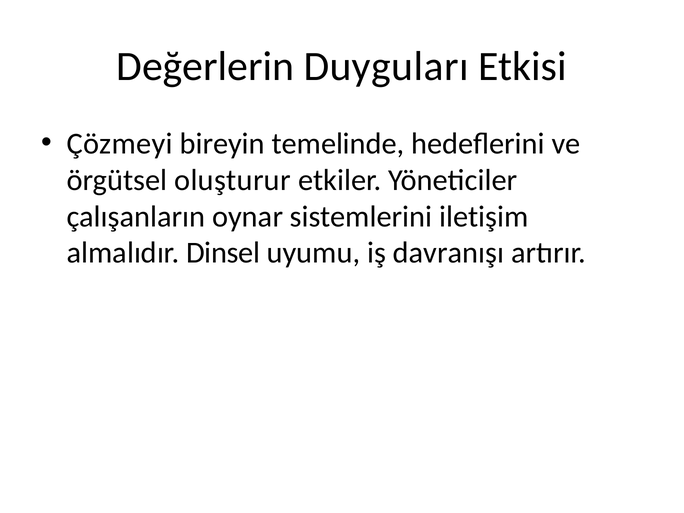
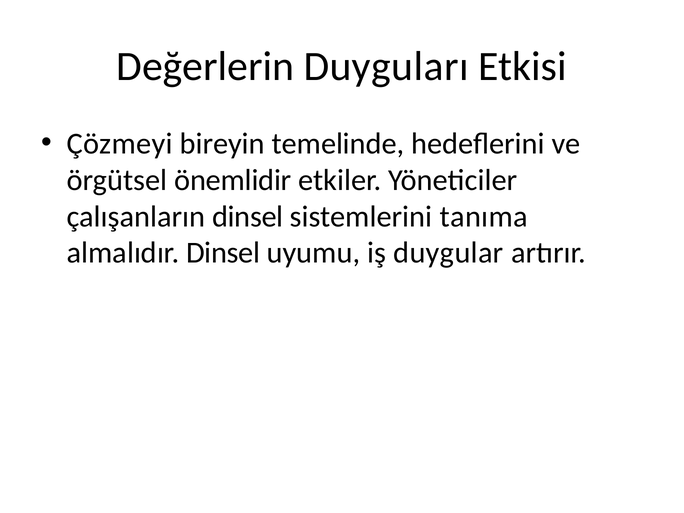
oluşturur: oluşturur -> önemlidir (233, 180)
çalışanların oynar: oynar -> dinsel (248, 216)
iletişim: iletişim -> tanıma (484, 216)
davranışı: davranışı -> duygular (448, 253)
